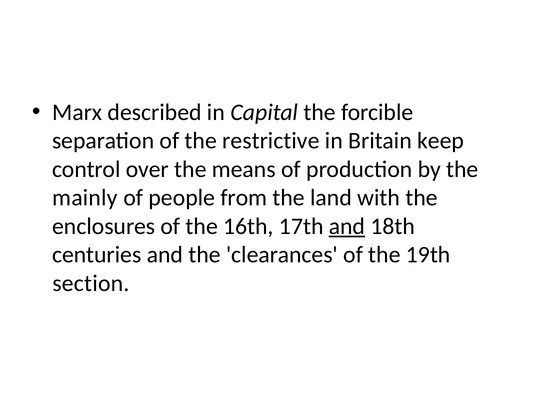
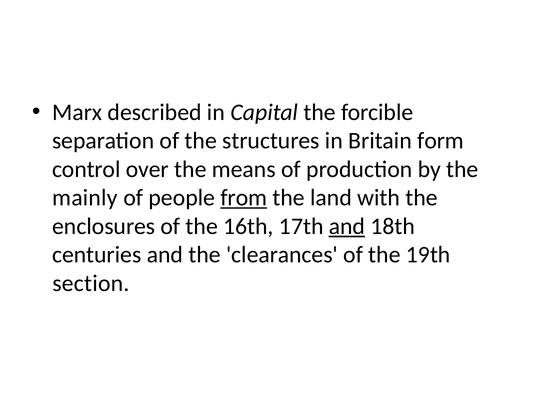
restrictive: restrictive -> structures (271, 141)
keep: keep -> form (441, 141)
from underline: none -> present (244, 197)
